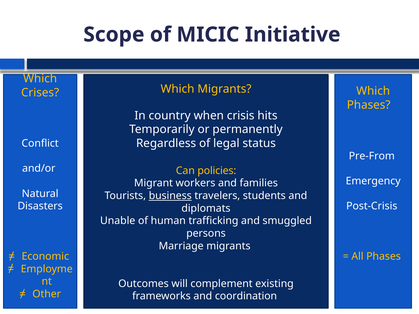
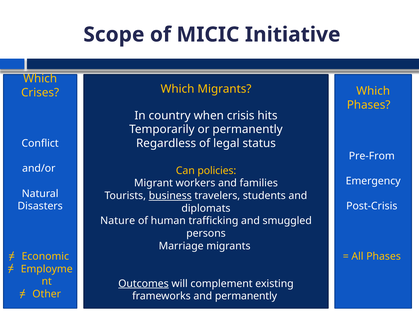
Unable: Unable -> Nature (118, 221)
Outcomes underline: none -> present (143, 284)
and coordination: coordination -> permanently (246, 296)
